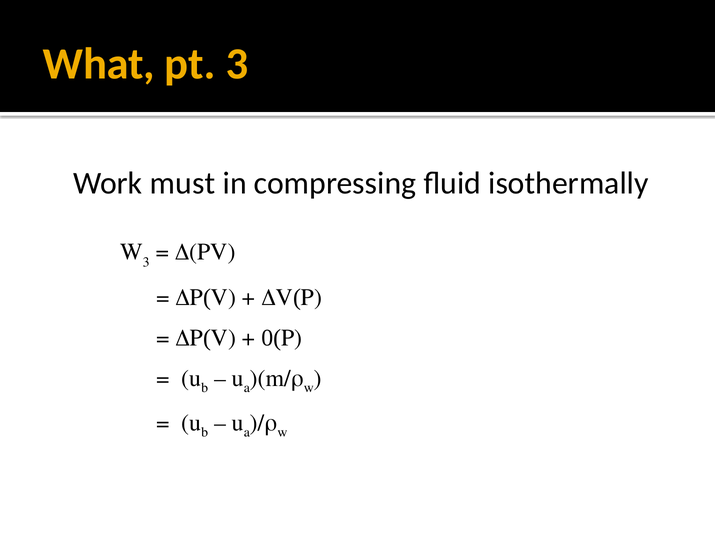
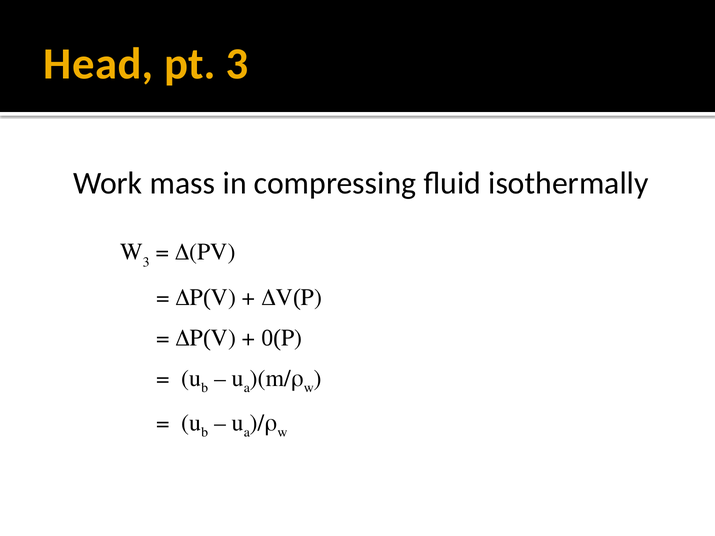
What: What -> Head (98, 64)
must: must -> mass (182, 183)
